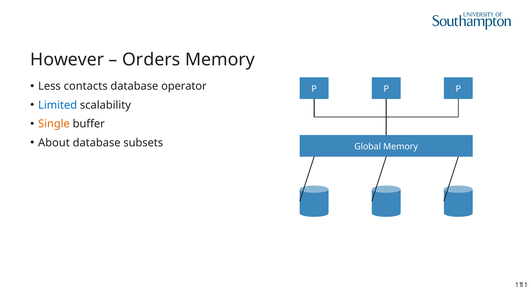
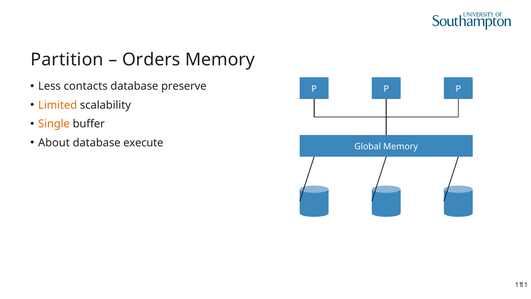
However: However -> Partition (67, 60)
operator: operator -> preserve (184, 86)
Limited colour: blue -> orange (58, 105)
subsets: subsets -> execute (143, 143)
